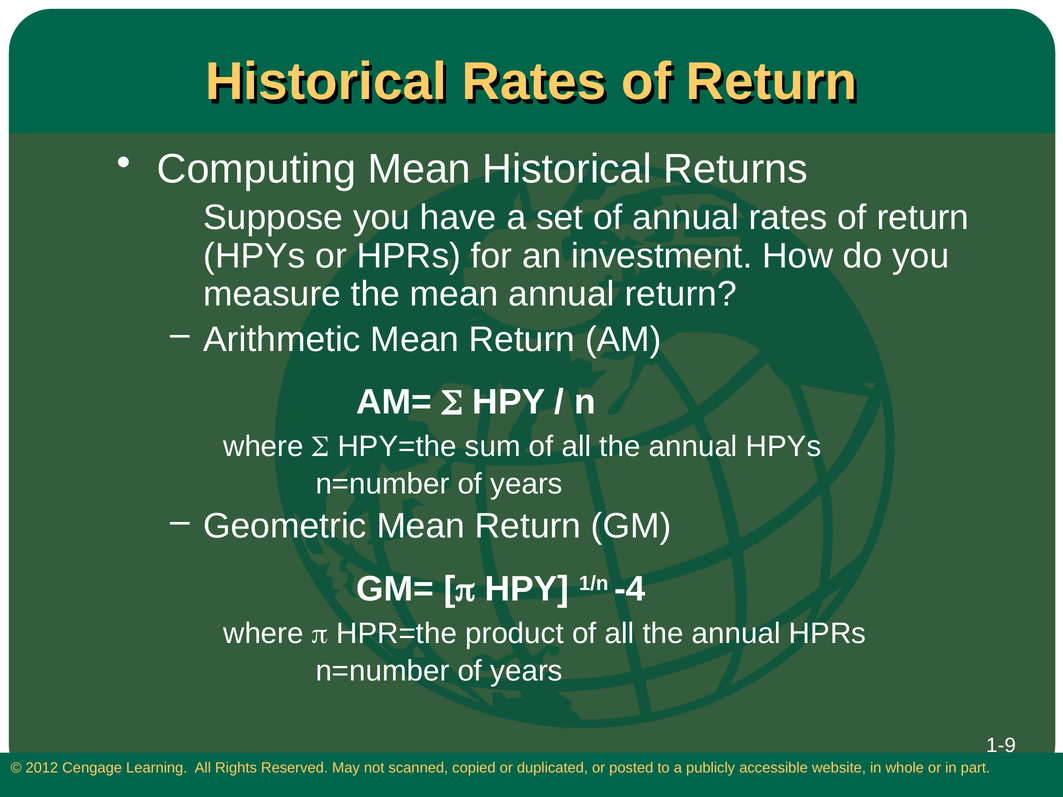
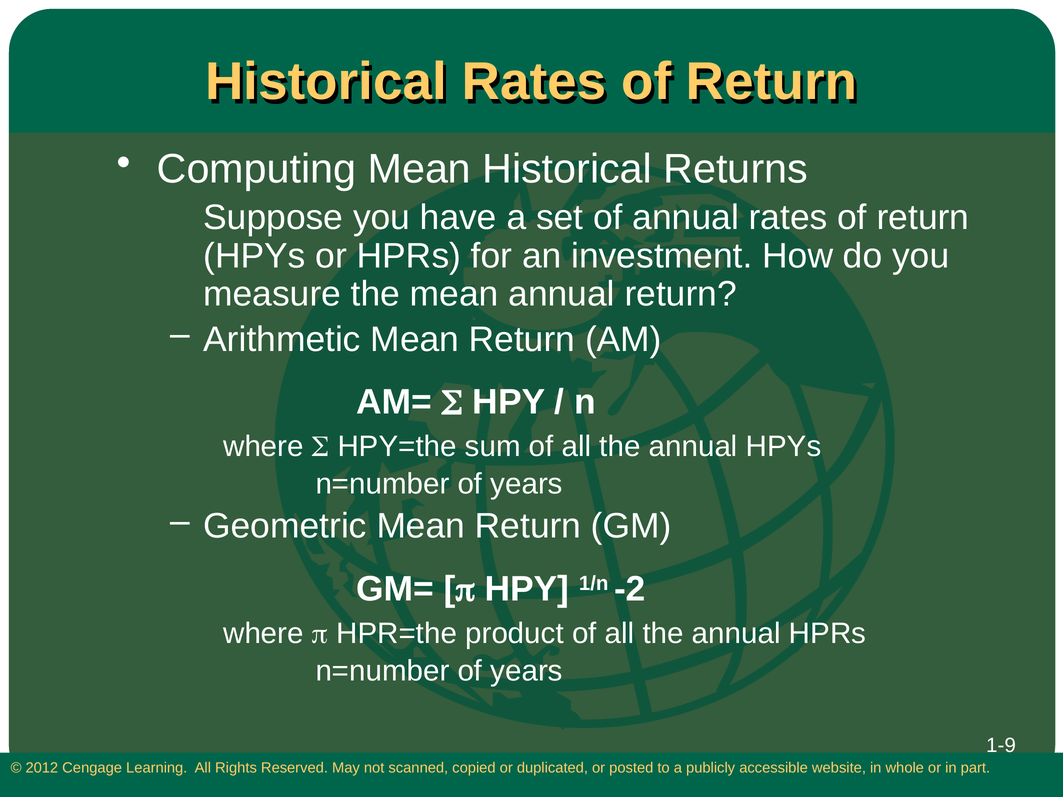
-4: -4 -> -2 (630, 589)
